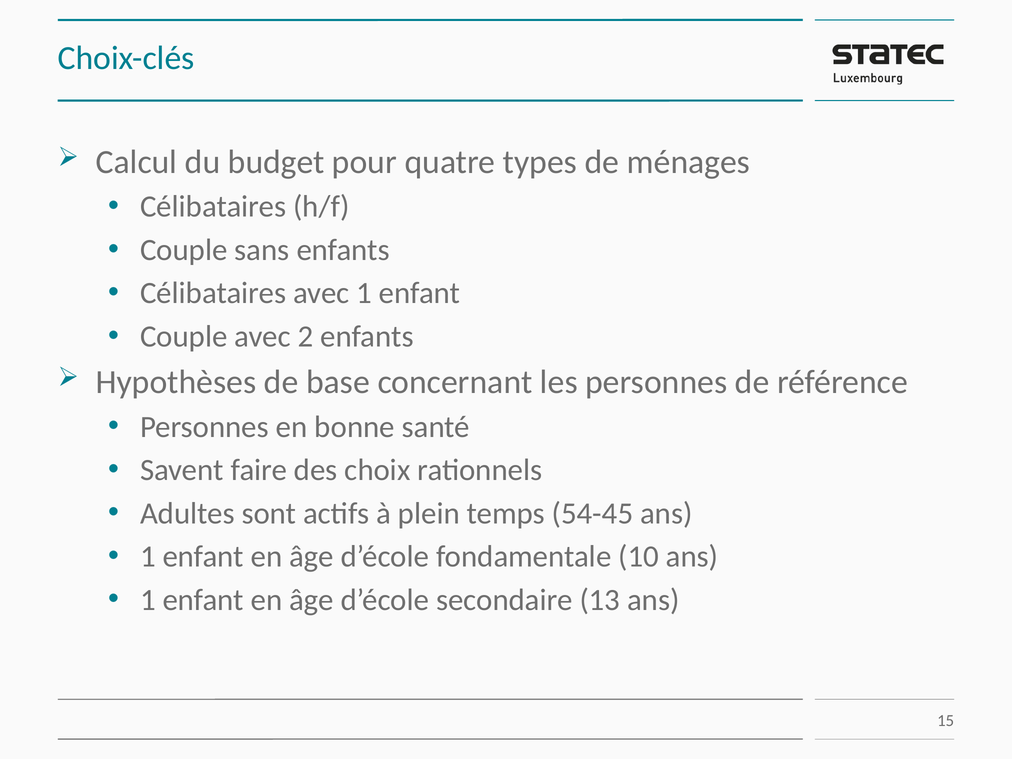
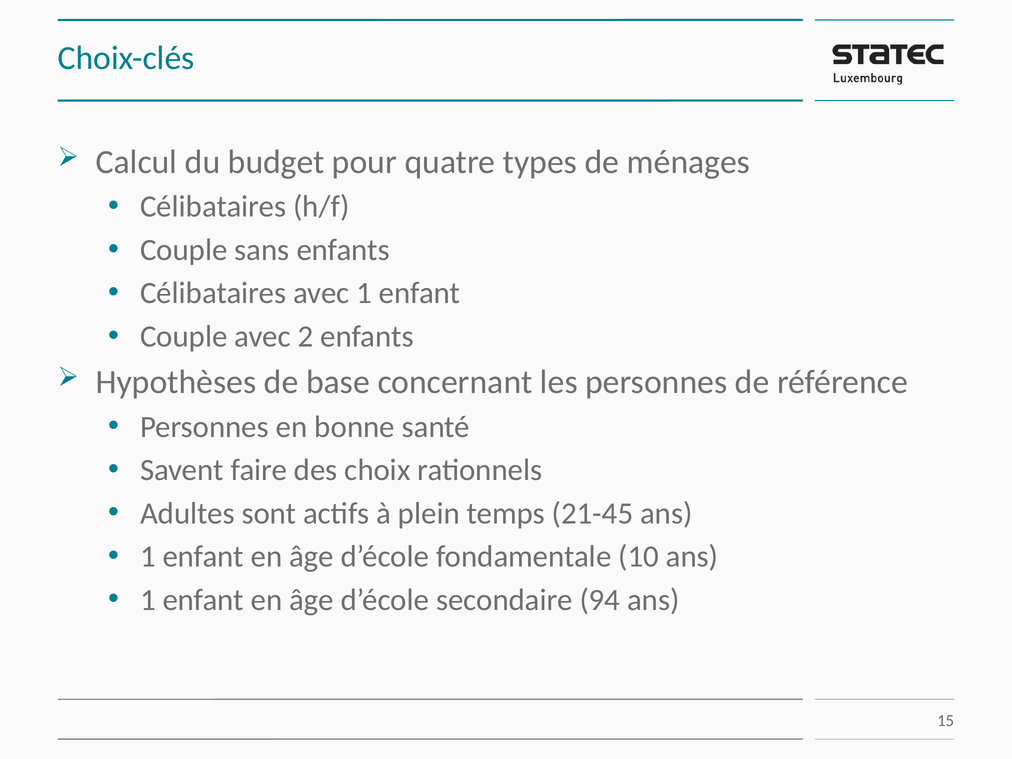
54-45: 54-45 -> 21-45 (593, 513)
13: 13 -> 94 (600, 600)
